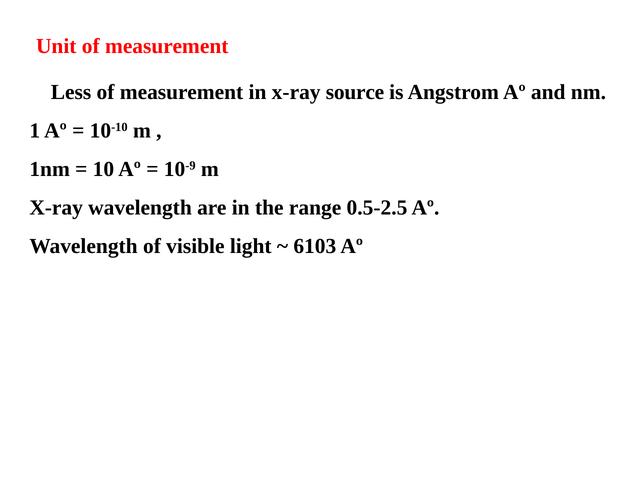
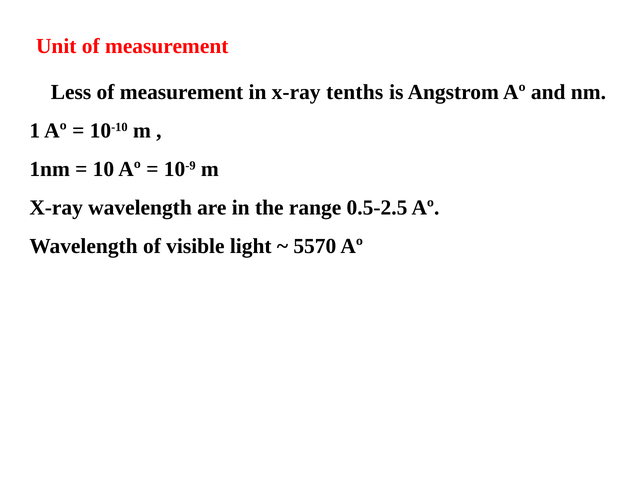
source: source -> tenths (355, 92)
6103: 6103 -> 5570 (315, 247)
